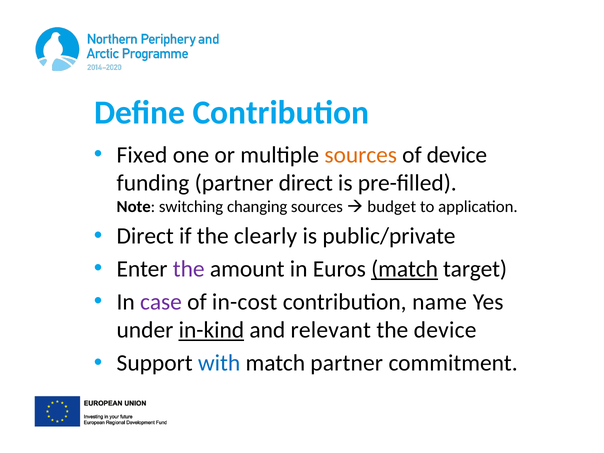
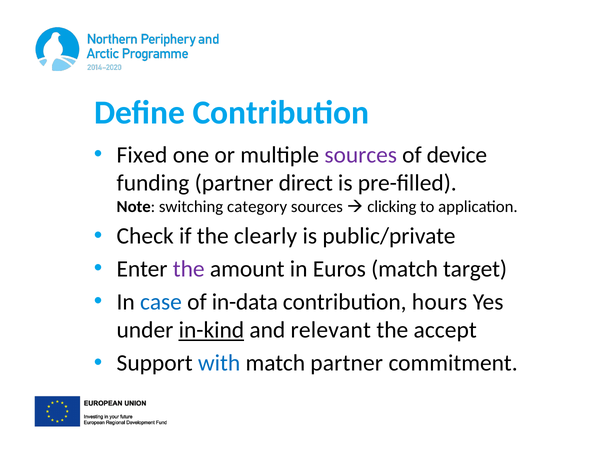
sources colour: orange -> purple (361, 155)
changing: changing -> category (257, 207)
budget: budget -> clicking (392, 207)
Direct: Direct -> Check (145, 236)
match underline: present -> none (405, 269)
case colour: purple -> blue (161, 302)
in-cost: in-cost -> in-data (245, 302)
name: name -> hours (440, 302)
the device: device -> accept (445, 330)
